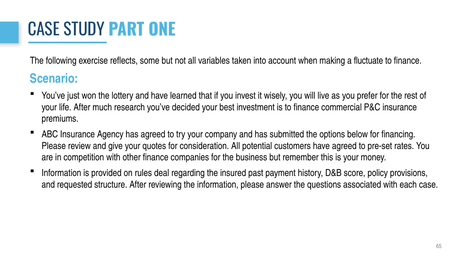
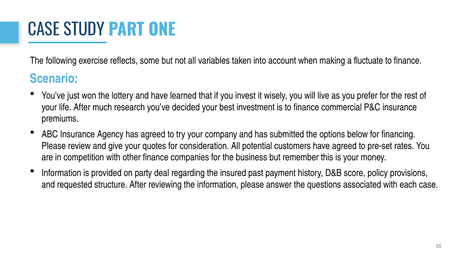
rules: rules -> party (143, 173)
